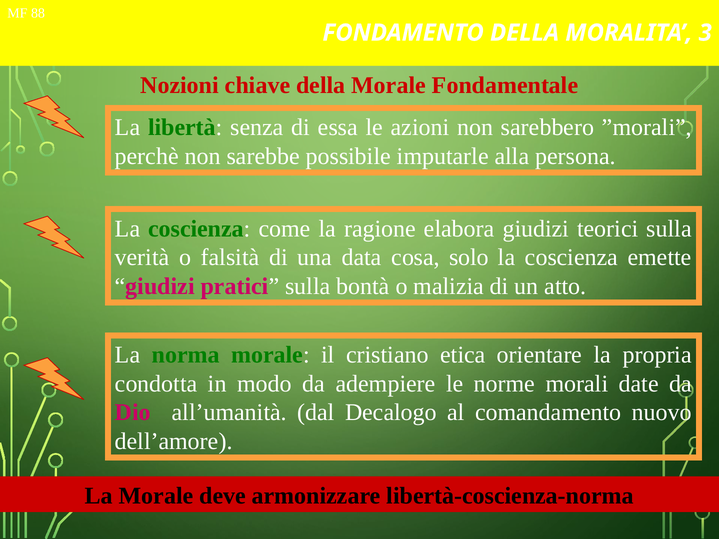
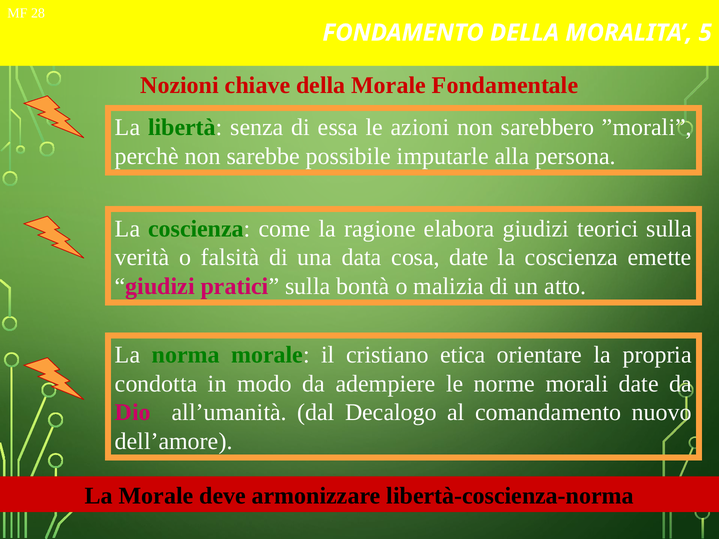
88: 88 -> 28 (38, 13)
3: 3 -> 5 (705, 33)
cosa solo: solo -> date (469, 258)
